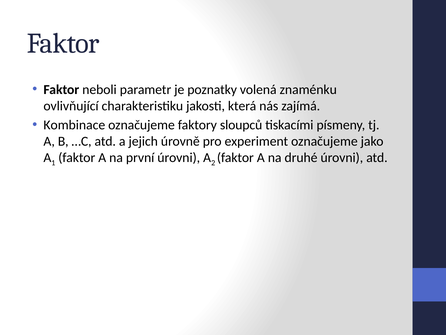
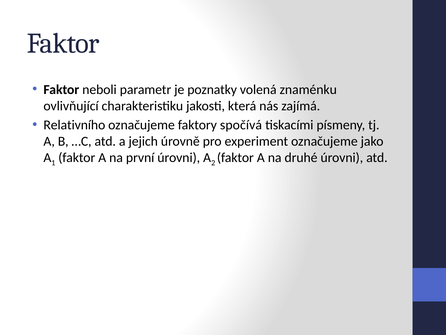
Kombinace: Kombinace -> Relativního (74, 125)
sloupců: sloupců -> spočívá (241, 125)
